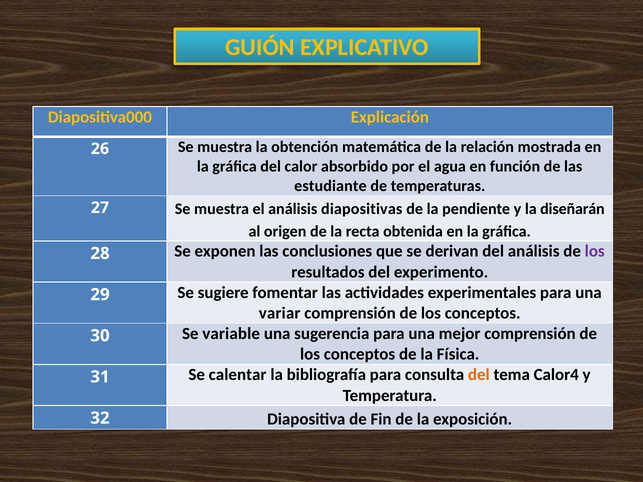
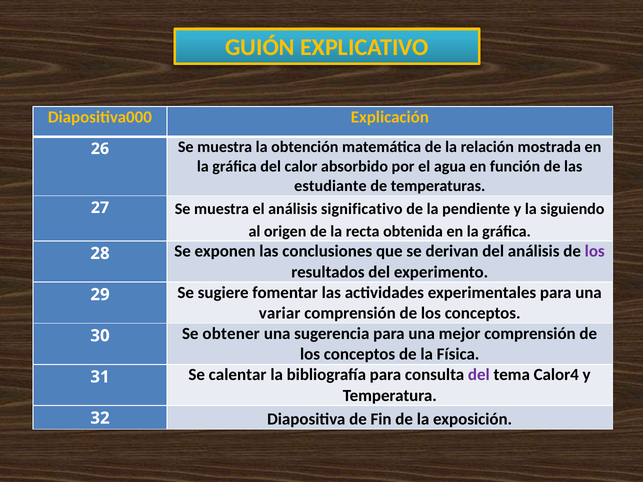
diapositivas: diapositivas -> significativo (362, 209)
diseñarán: diseñarán -> siguiendo (572, 209)
variable: variable -> obtener (231, 334)
del colour: orange -> purple (479, 375)
